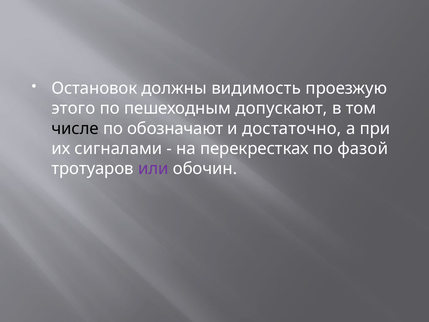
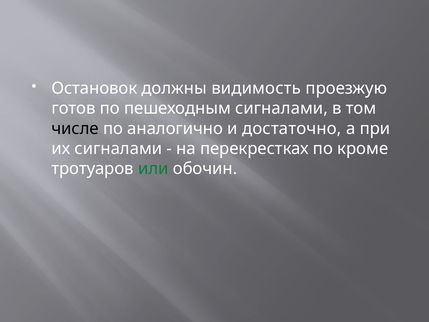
этого: этого -> готов (73, 108)
пешеходным допускают: допускают -> сигналами (281, 108)
обозначают: обозначают -> аналогично (175, 128)
фазой: фазой -> кроме (363, 148)
или colour: purple -> green (153, 168)
